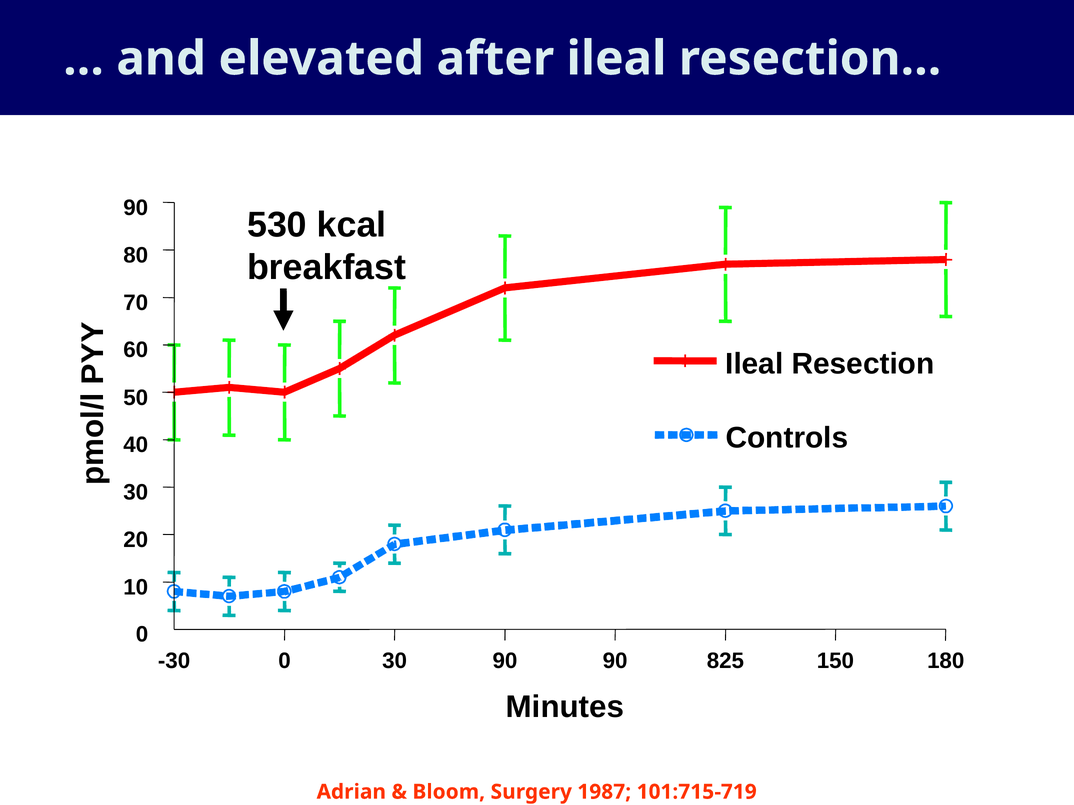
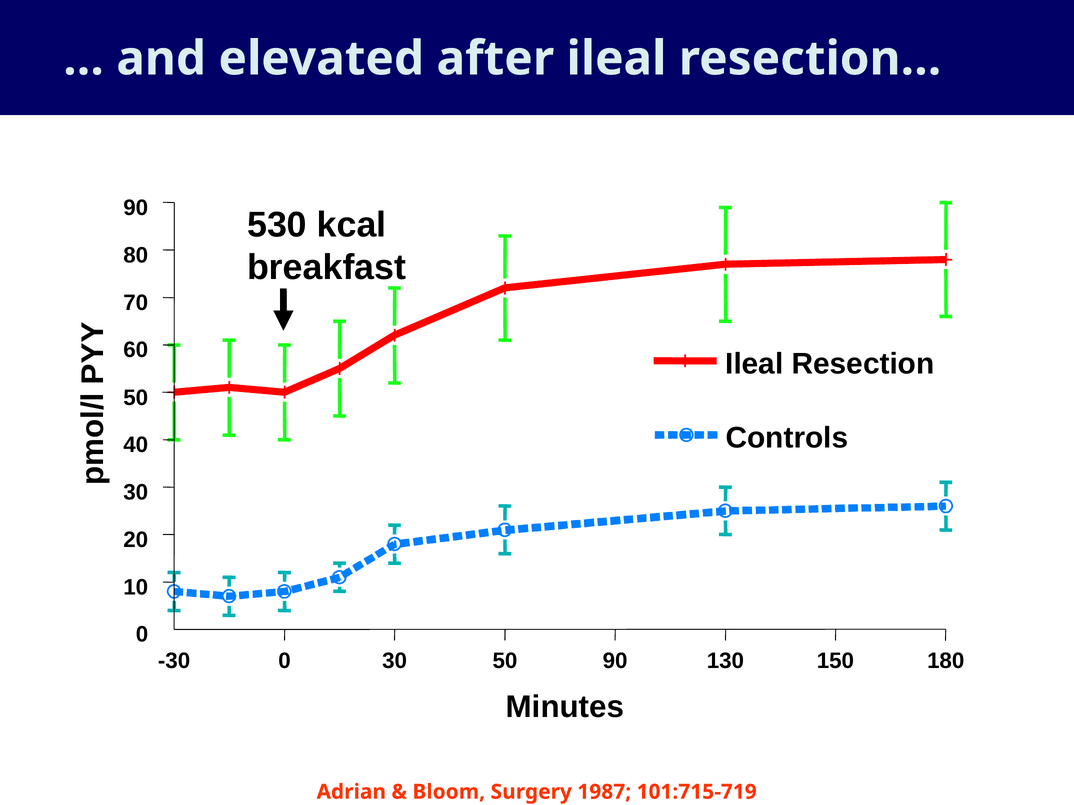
30 90: 90 -> 50 (505, 661)
825: 825 -> 130 (725, 661)
